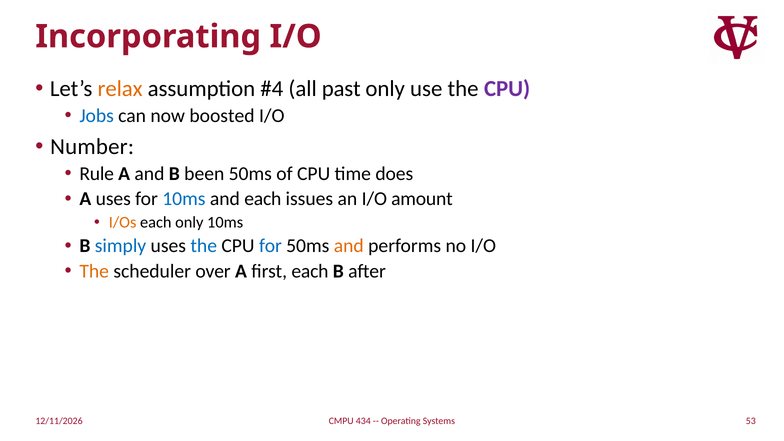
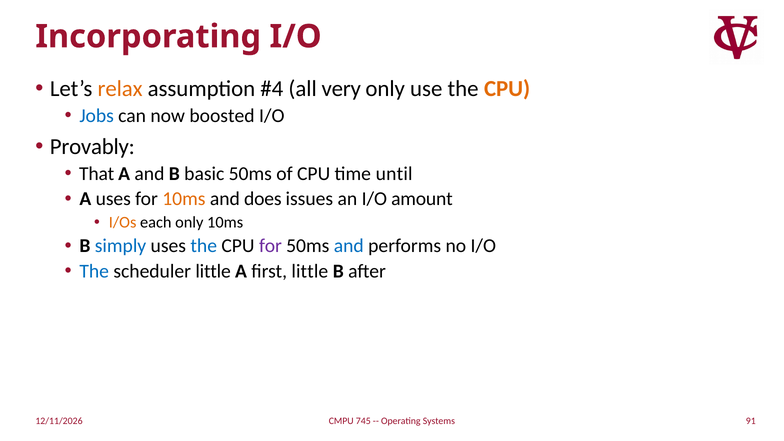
past: past -> very (341, 89)
CPU colour: purple -> orange (507, 89)
Number: Number -> Provably (92, 147)
Rule: Rule -> That (97, 174)
been: been -> basic (204, 174)
does: does -> until (394, 174)
10ms colour: blue -> orange (184, 199)
and each: each -> does (263, 199)
for colour: blue -> purple (270, 246)
and colour: orange -> blue (349, 246)
The colour: orange -> blue (94, 271)
scheduler over: over -> little (213, 271)
first each: each -> little (310, 271)
434: 434 -> 745 (363, 421)
53: 53 -> 91 (751, 421)
